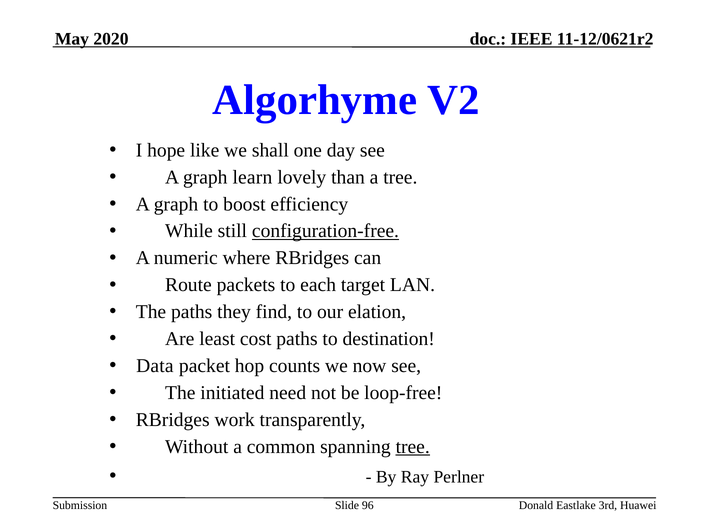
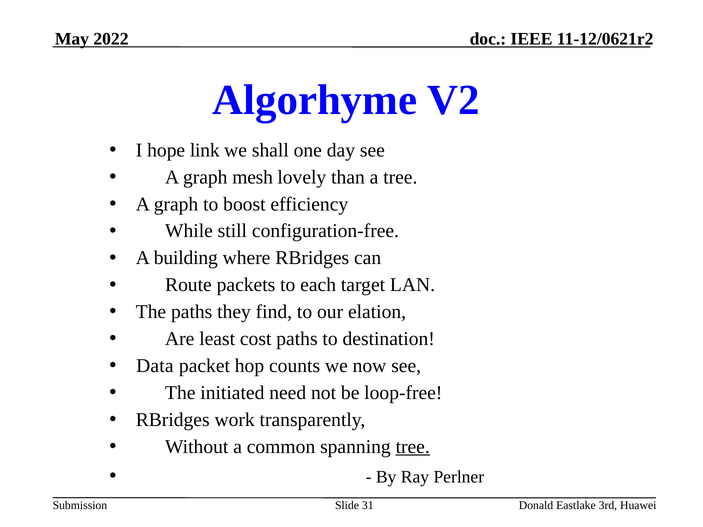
2020: 2020 -> 2022 (111, 39)
like: like -> link (205, 150)
learn: learn -> mesh (253, 177)
configuration-free underline: present -> none (325, 231)
numeric: numeric -> building (186, 258)
96: 96 -> 31 (368, 506)
